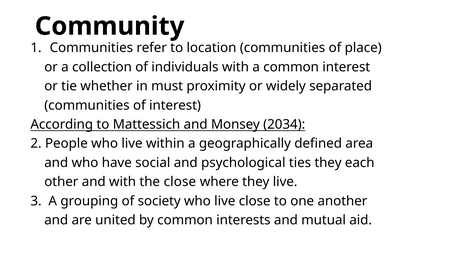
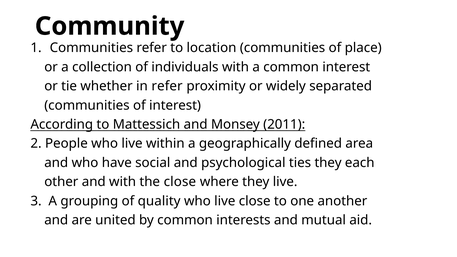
in must: must -> refer (167, 86)
2034: 2034 -> 2011 (284, 124)
society: society -> quality (159, 201)
